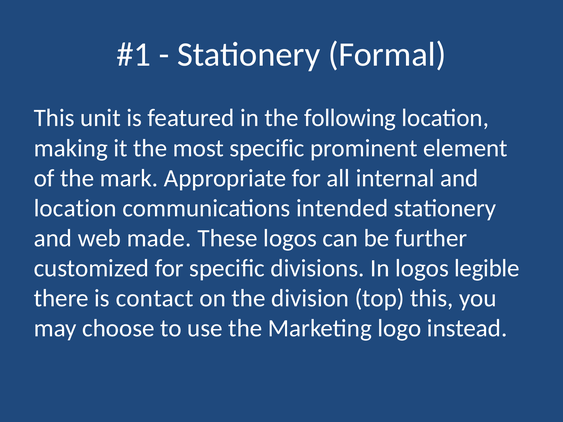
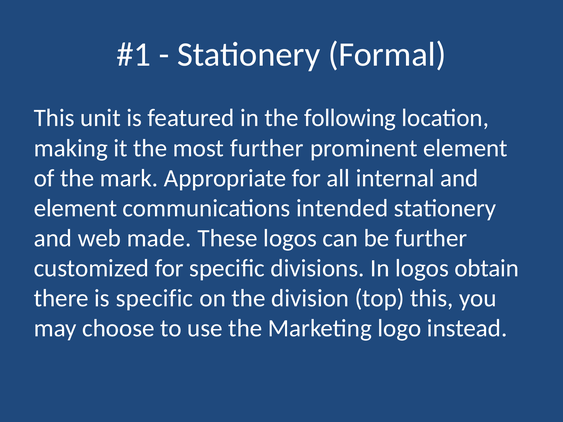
most specific: specific -> further (267, 148)
location: location -> element (75, 208)
legible: legible -> obtain (487, 268)
is contact: contact -> specific (155, 298)
